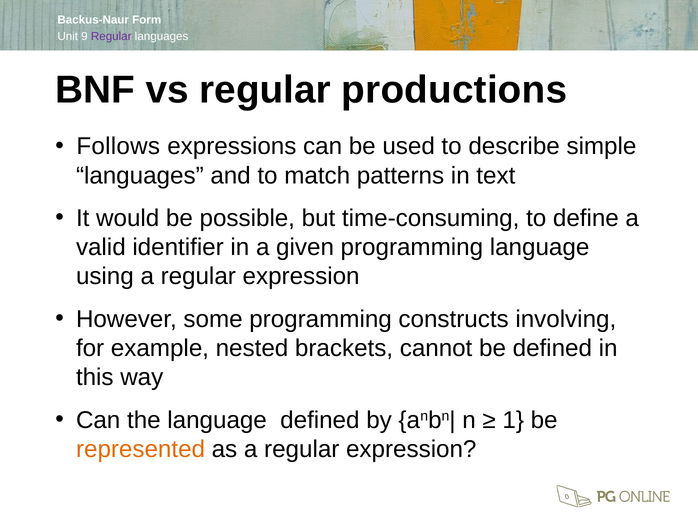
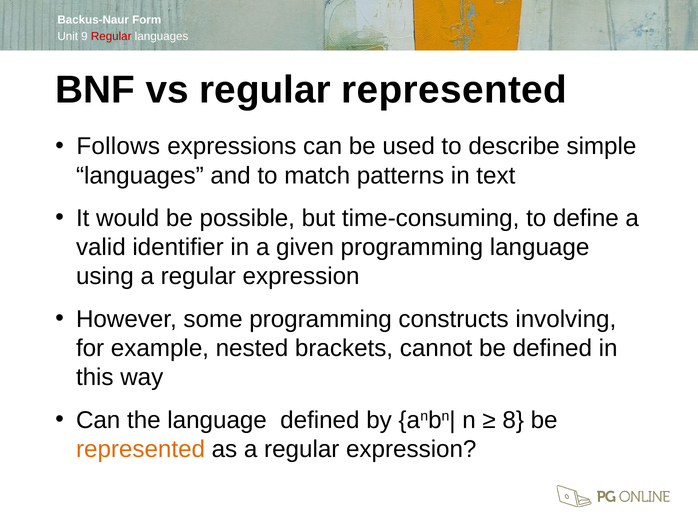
Regular colour: purple -> red (111, 37)
regular productions: productions -> represented (454, 90)
1: 1 -> 8 (513, 420)
